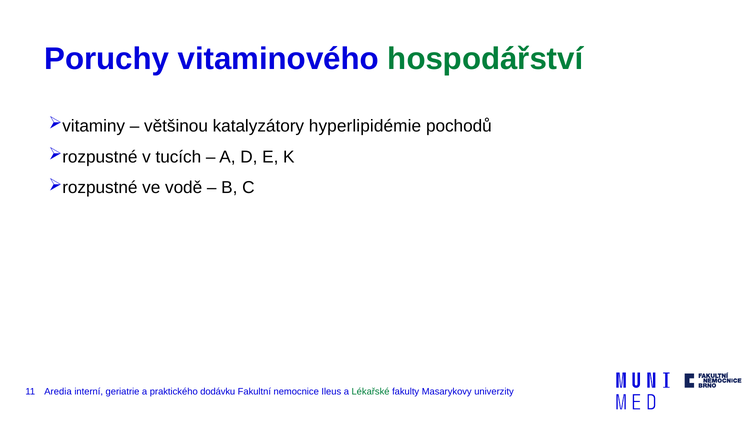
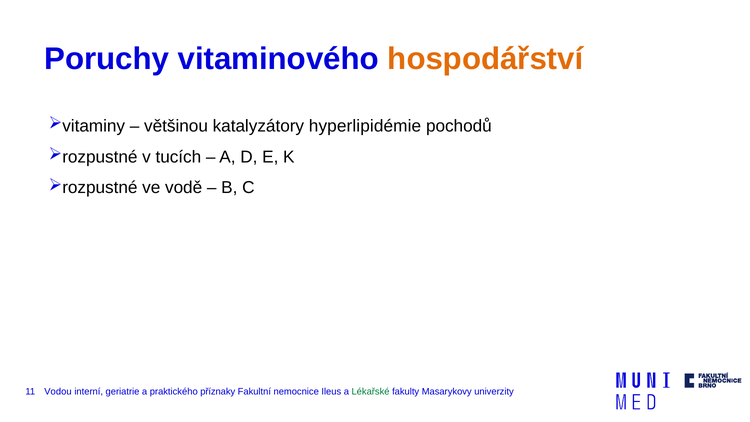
hospodářství colour: green -> orange (485, 59)
Aredia: Aredia -> Vodou (58, 391)
dodávku: dodávku -> příznaky (218, 391)
